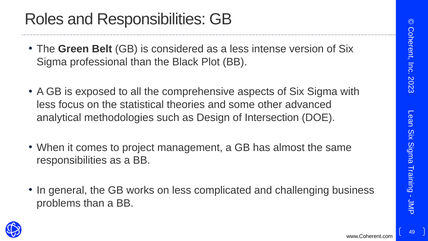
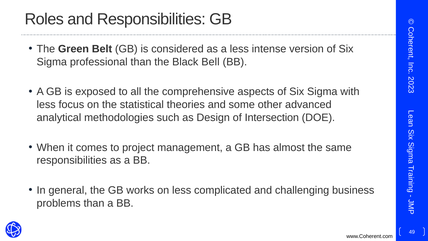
Plot: Plot -> Bell (210, 62)
